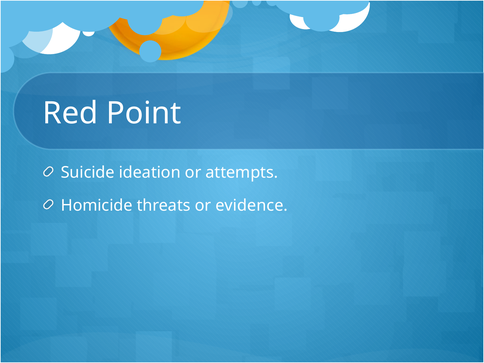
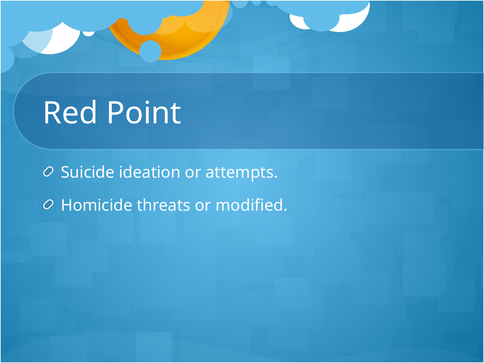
evidence: evidence -> modified (252, 205)
